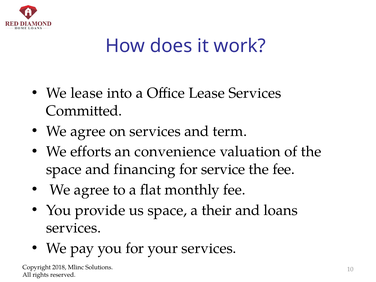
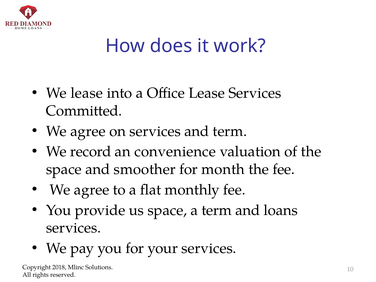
efforts: efforts -> record (91, 152)
financing: financing -> smoother (145, 169)
service: service -> month (223, 169)
a their: their -> term (217, 210)
